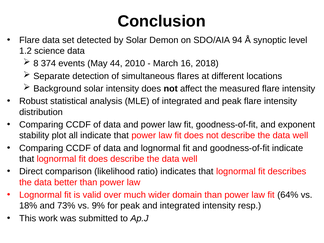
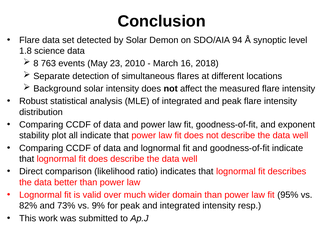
1.2: 1.2 -> 1.8 (25, 51)
374: 374 -> 763 (48, 63)
44: 44 -> 23 (116, 63)
64%: 64% -> 95% (288, 195)
18%: 18% -> 82% (28, 206)
